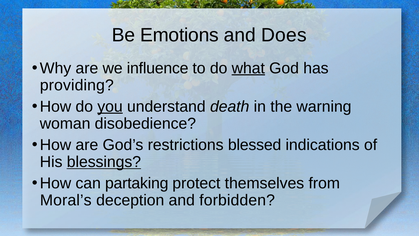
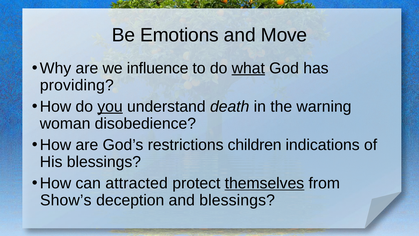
Does: Does -> Move (284, 35)
blessed: blessed -> children (255, 145)
blessings underline: present -> none (104, 162)
partaking: partaking -> attracted (137, 183)
themselves underline: none -> present (264, 183)
Moral’s: Moral’s -> Show’s (66, 200)
and forbidden: forbidden -> blessings (237, 200)
